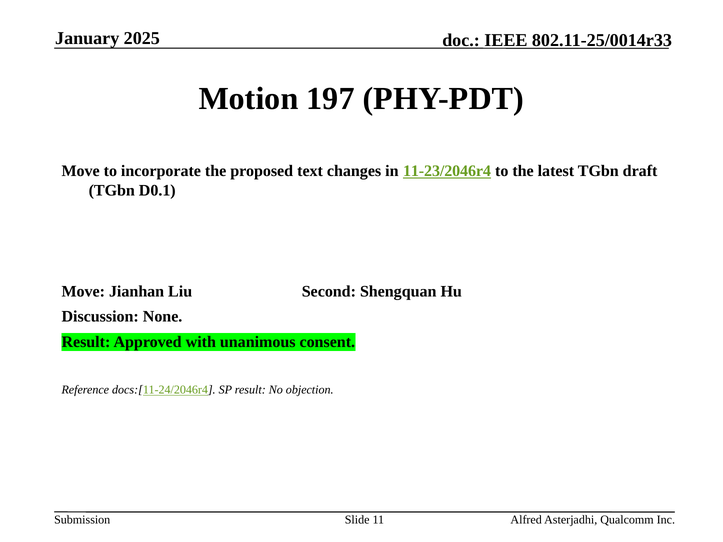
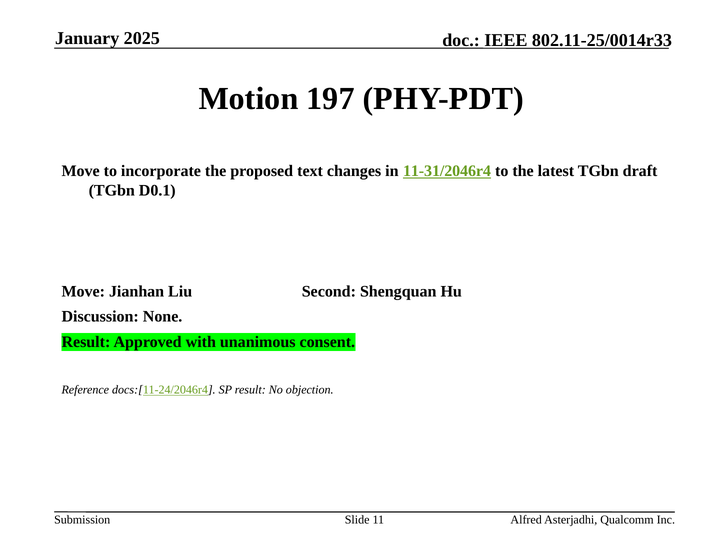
11-23/2046r4: 11-23/2046r4 -> 11-31/2046r4 (447, 171)
